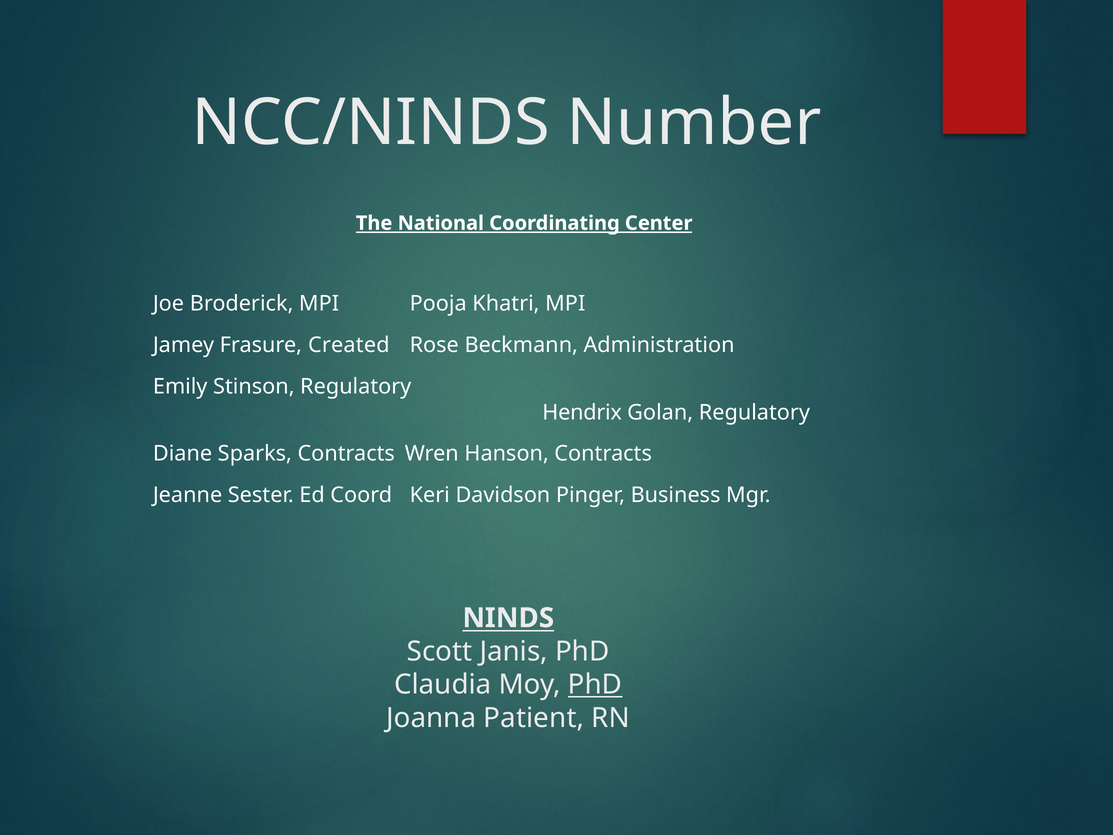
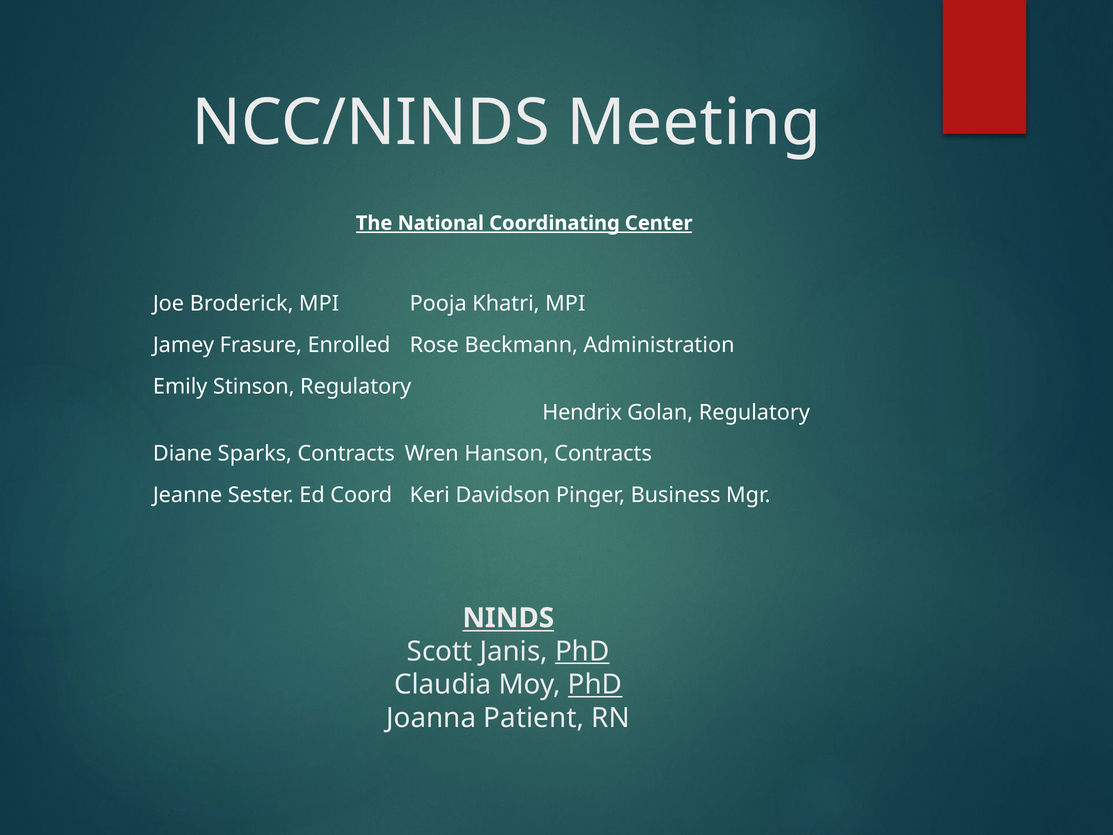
Number: Number -> Meeting (694, 123)
Created: Created -> Enrolled (349, 345)
PhD underline: none -> present (582, 651)
